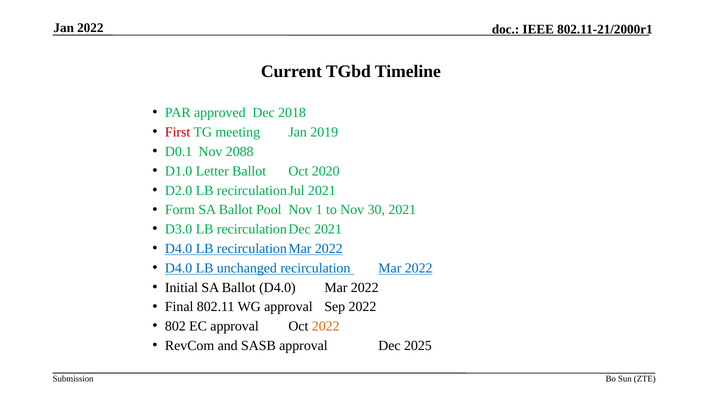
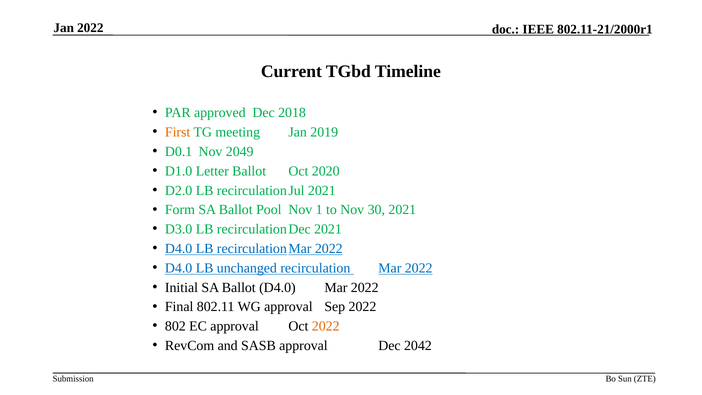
First colour: red -> orange (178, 132)
2088: 2088 -> 2049 (240, 152)
2025: 2025 -> 2042 (418, 346)
